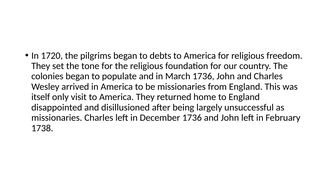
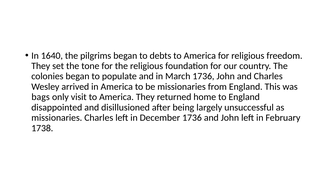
1720: 1720 -> 1640 (52, 56)
itself: itself -> bags (41, 97)
